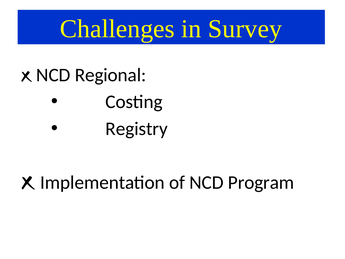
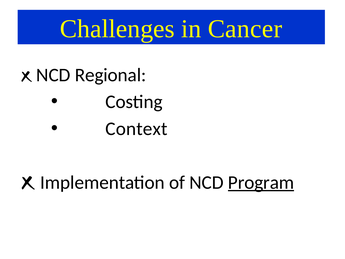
Survey: Survey -> Cancer (245, 29)
Registry: Registry -> Context (136, 129)
Program underline: none -> present (261, 182)
